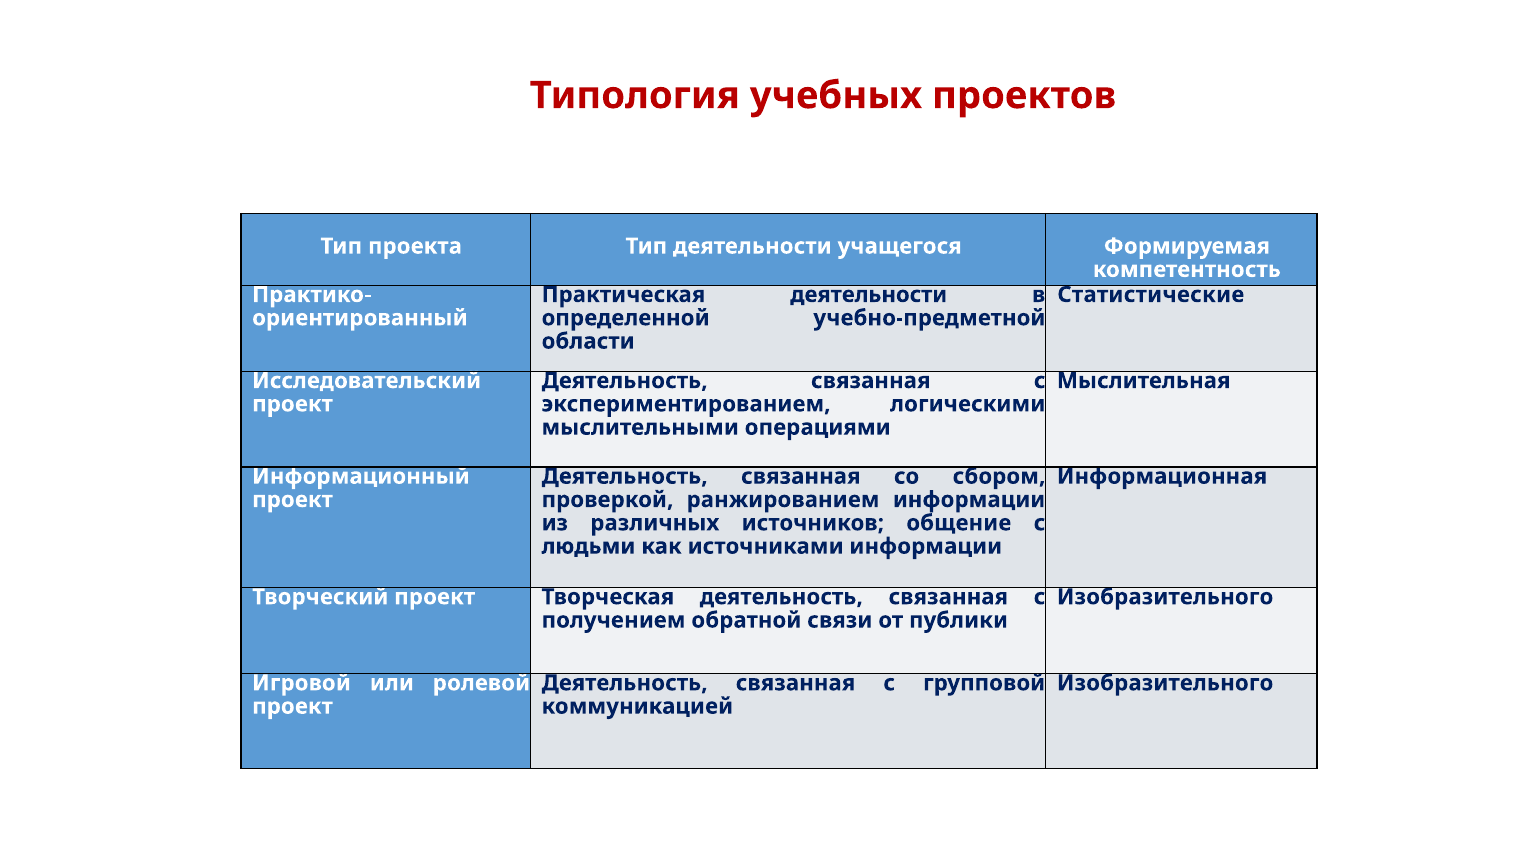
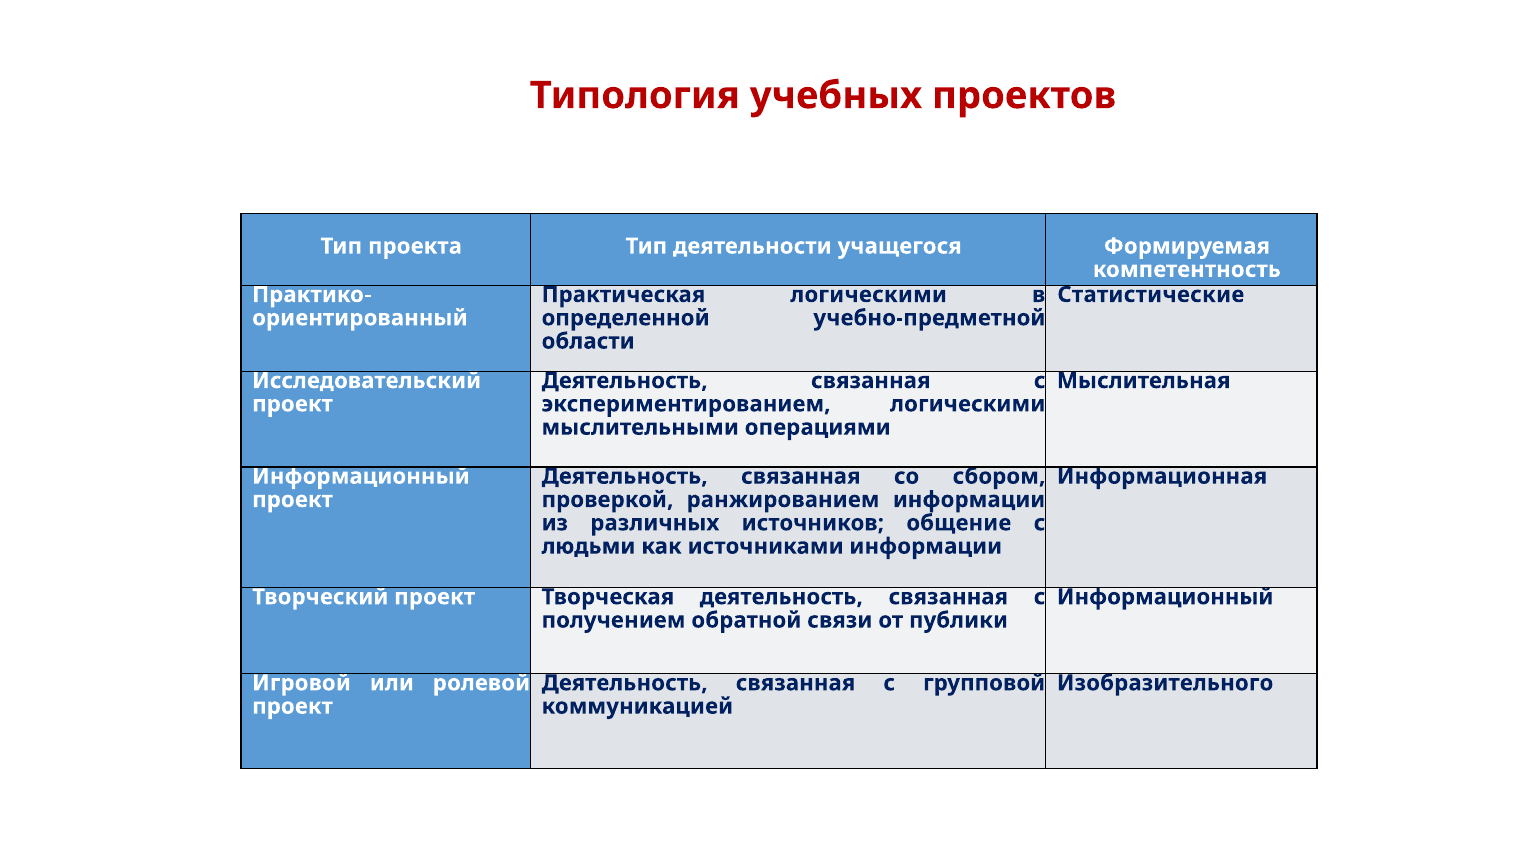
Практическая деятельности: деятельности -> логическими (869, 295)
Изобразительного: Изобразительного -> Информационный (1165, 597)
